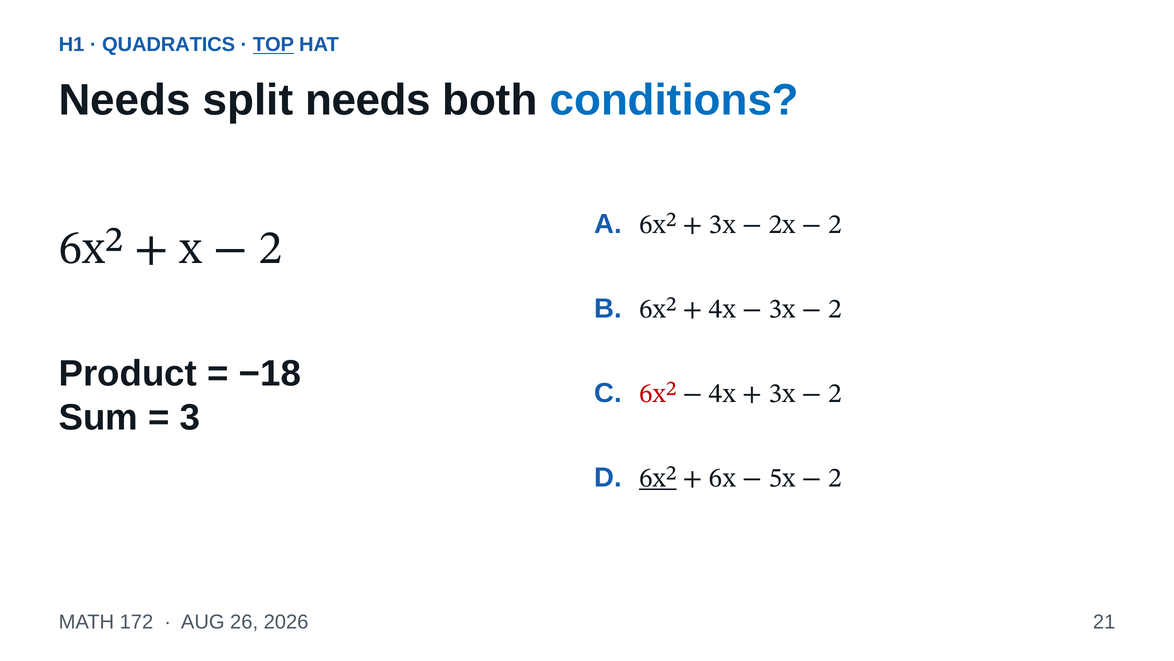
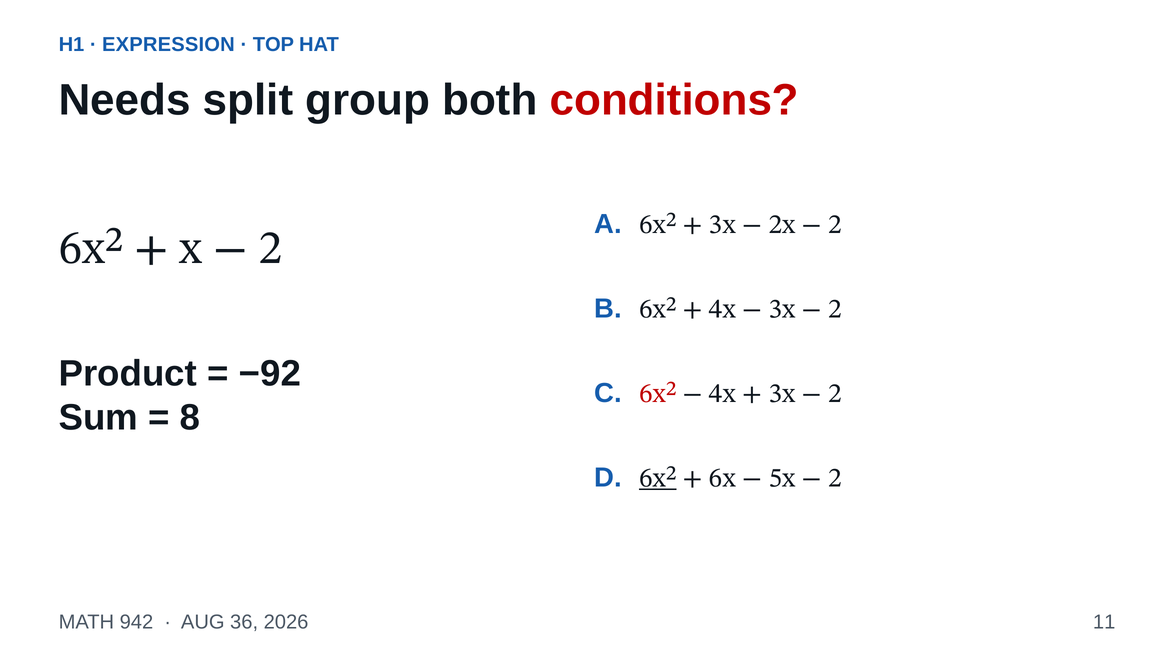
QUADRATICS: QUADRATICS -> EXPRESSION (168, 45)
TOP underline: present -> none (273, 45)
split needs: needs -> group (368, 100)
conditions colour: blue -> red (674, 100)
−18: −18 -> −92 (270, 373)
3: 3 -> 8 (190, 417)
172: 172 -> 942 (136, 622)
26: 26 -> 36 (244, 622)
21: 21 -> 11 (1104, 622)
